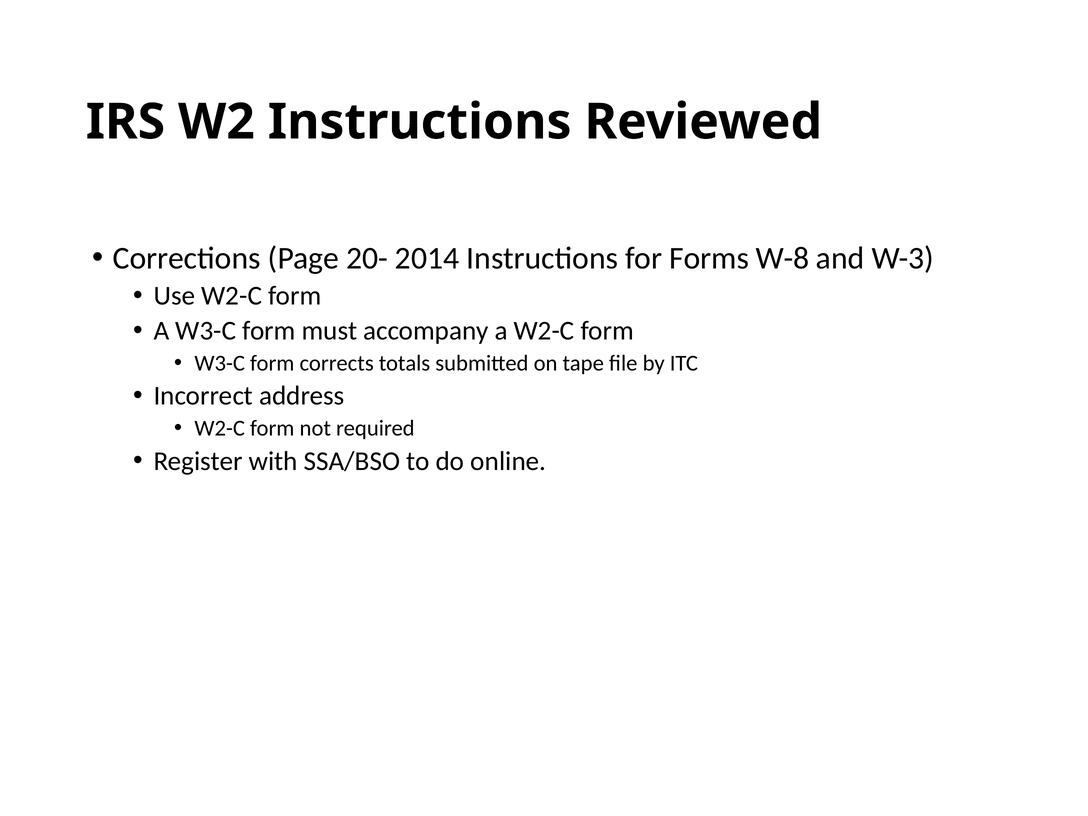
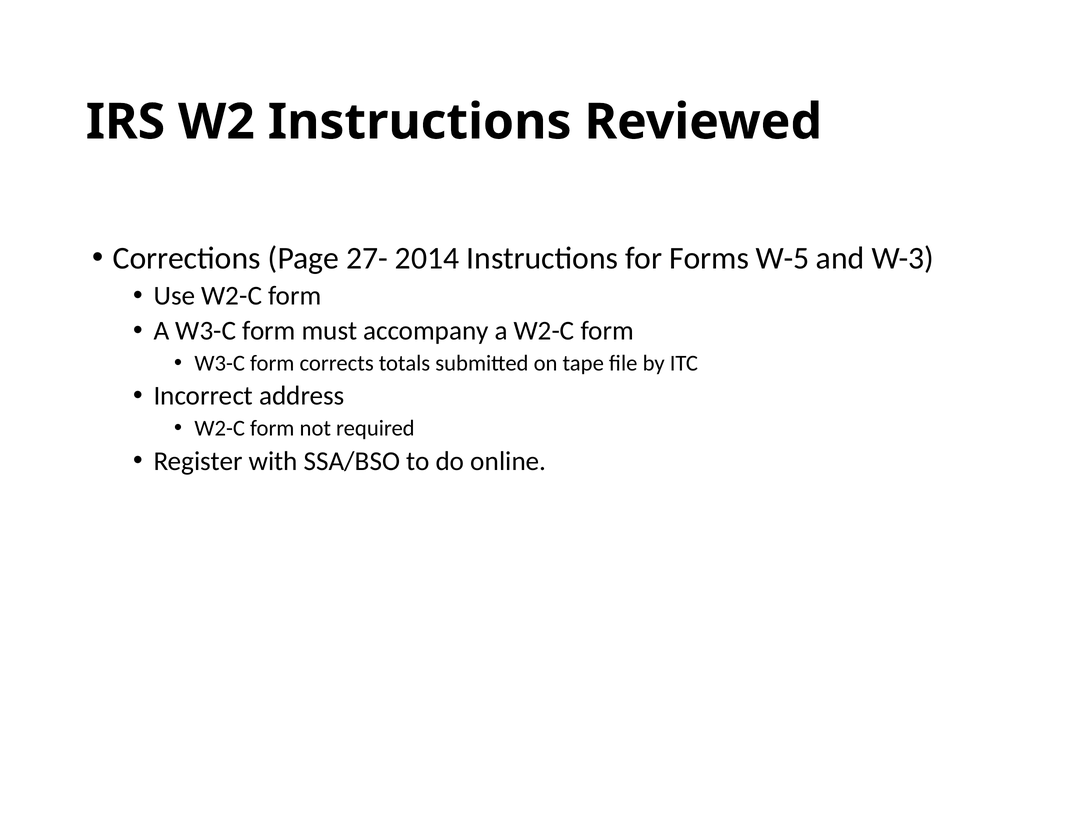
20-: 20- -> 27- (367, 258)
W-8: W-8 -> W-5 (783, 258)
